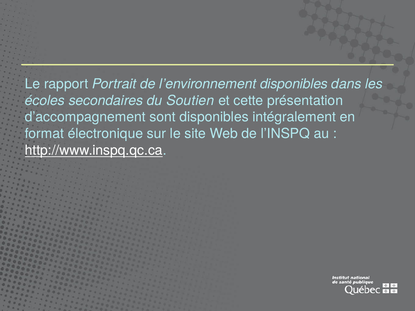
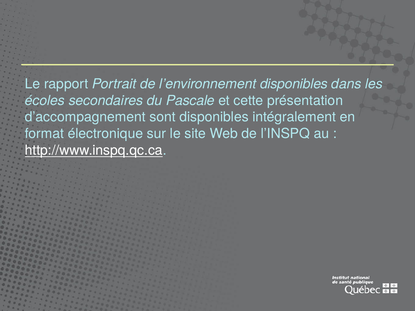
Soutien: Soutien -> Pascale (190, 101)
